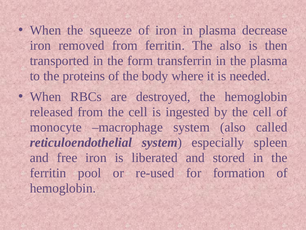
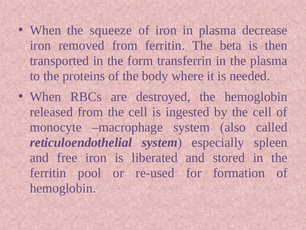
The also: also -> beta (231, 45)
